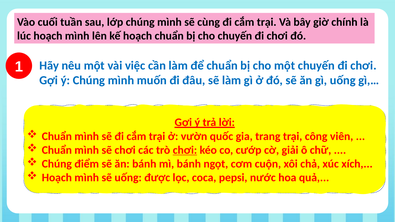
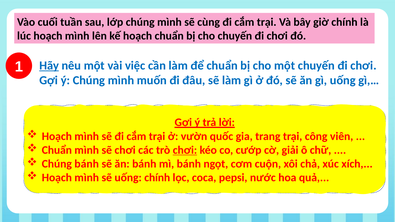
Hãy underline: none -> present (49, 66)
Chuẩn: Chuẩn -> Hoạch (57, 136)
Chúng điểm: điểm -> bánh (87, 164)
uống được: được -> chính (157, 178)
